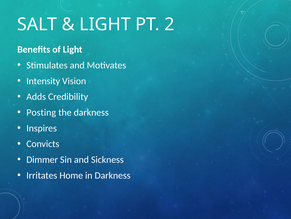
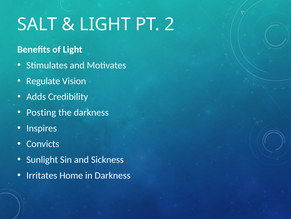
Intensity: Intensity -> Regulate (43, 81)
Dimmer: Dimmer -> Sunlight (42, 159)
